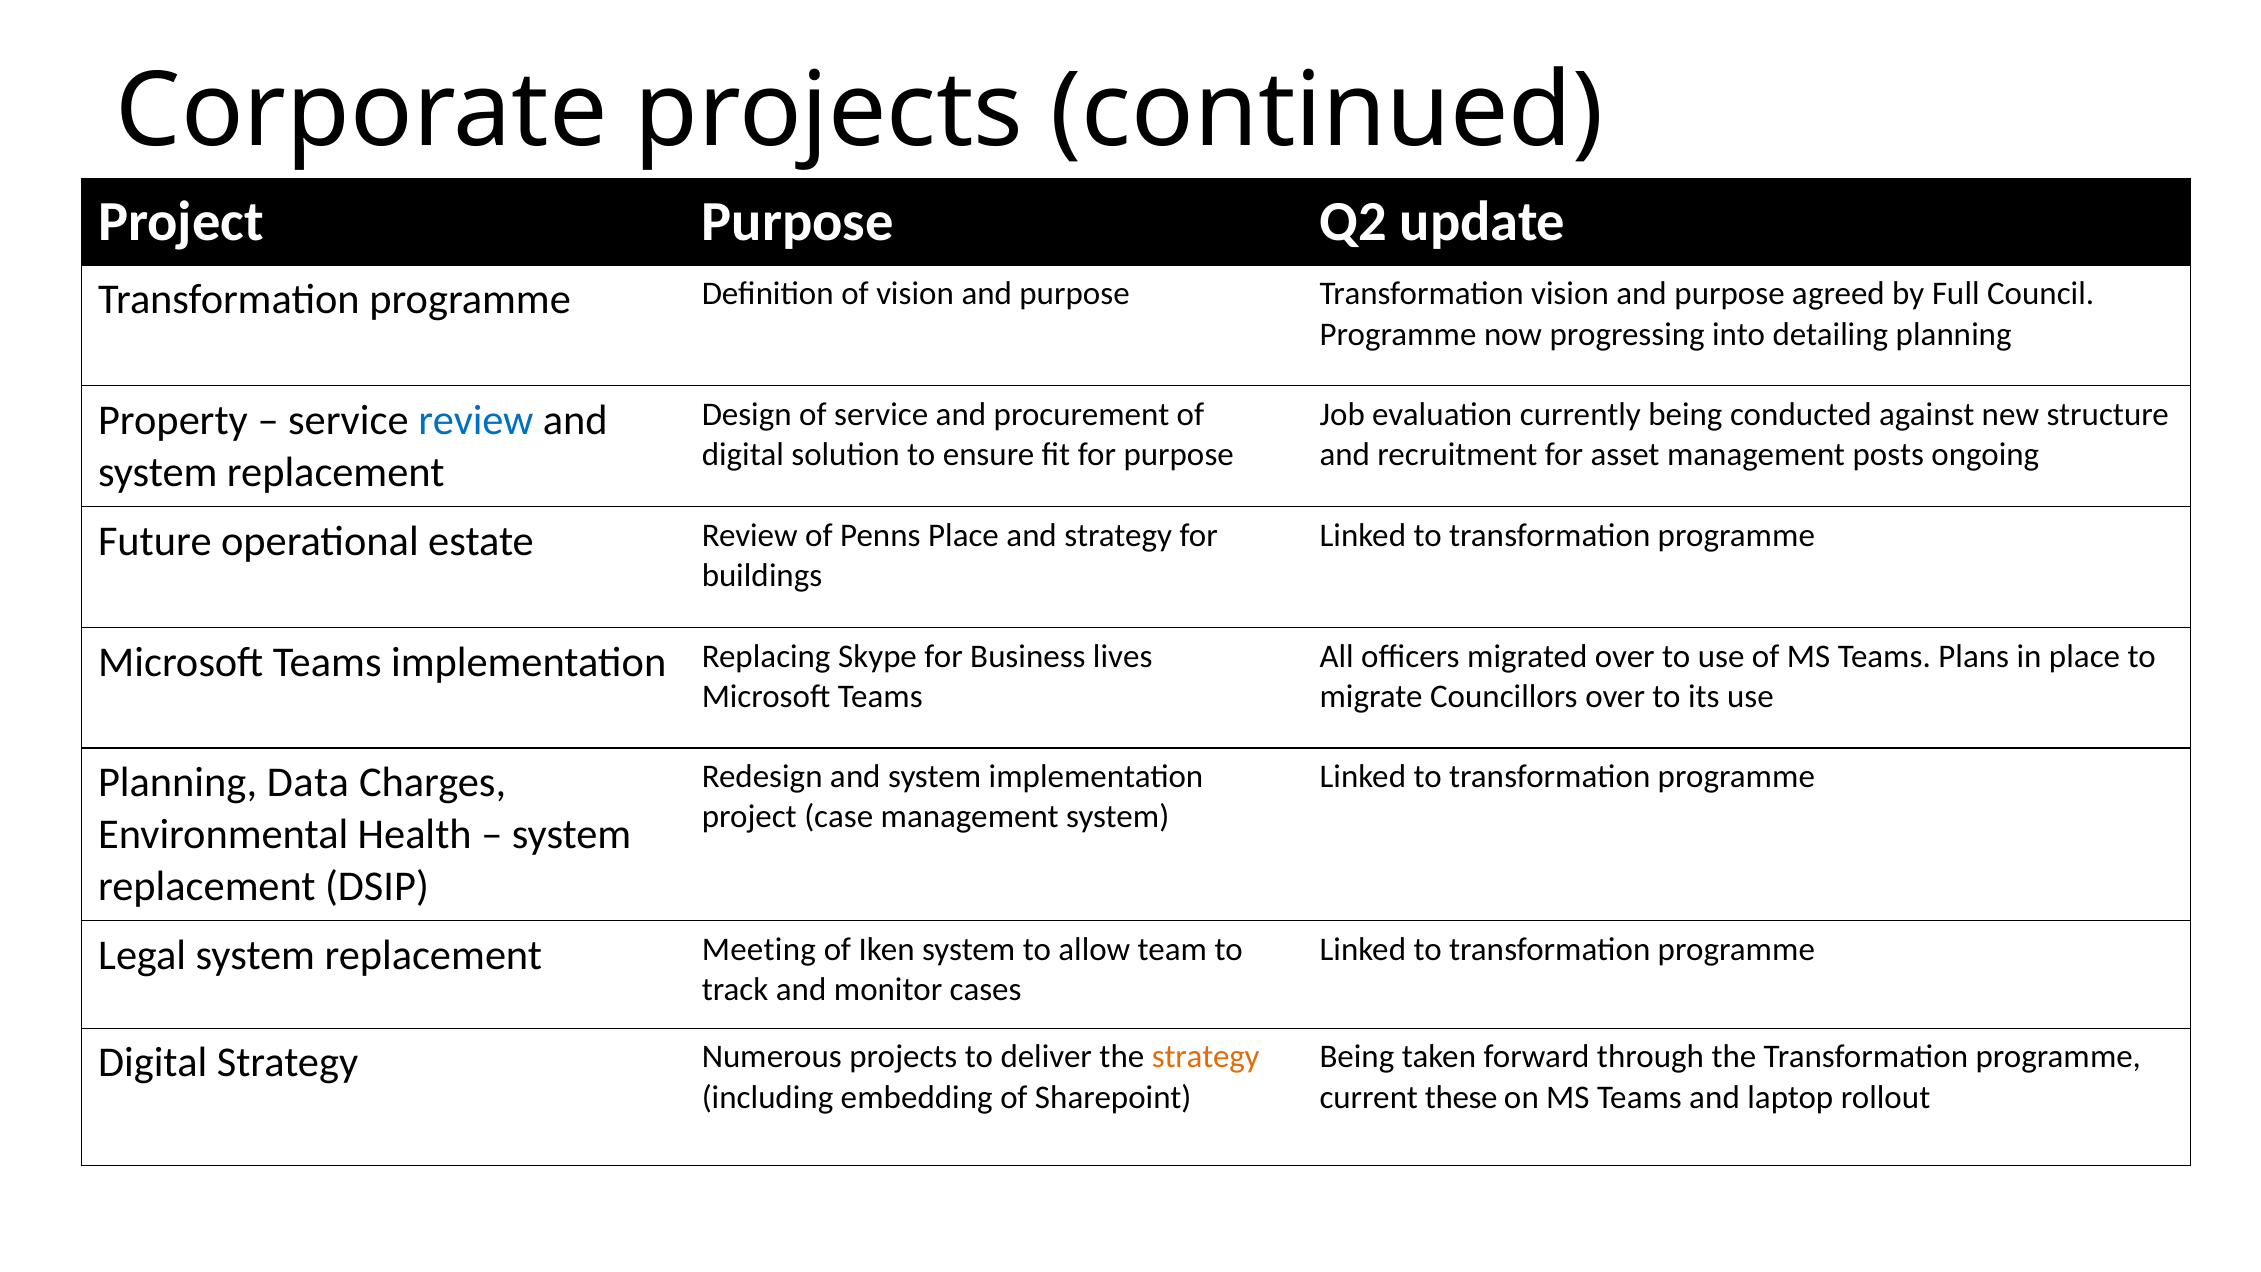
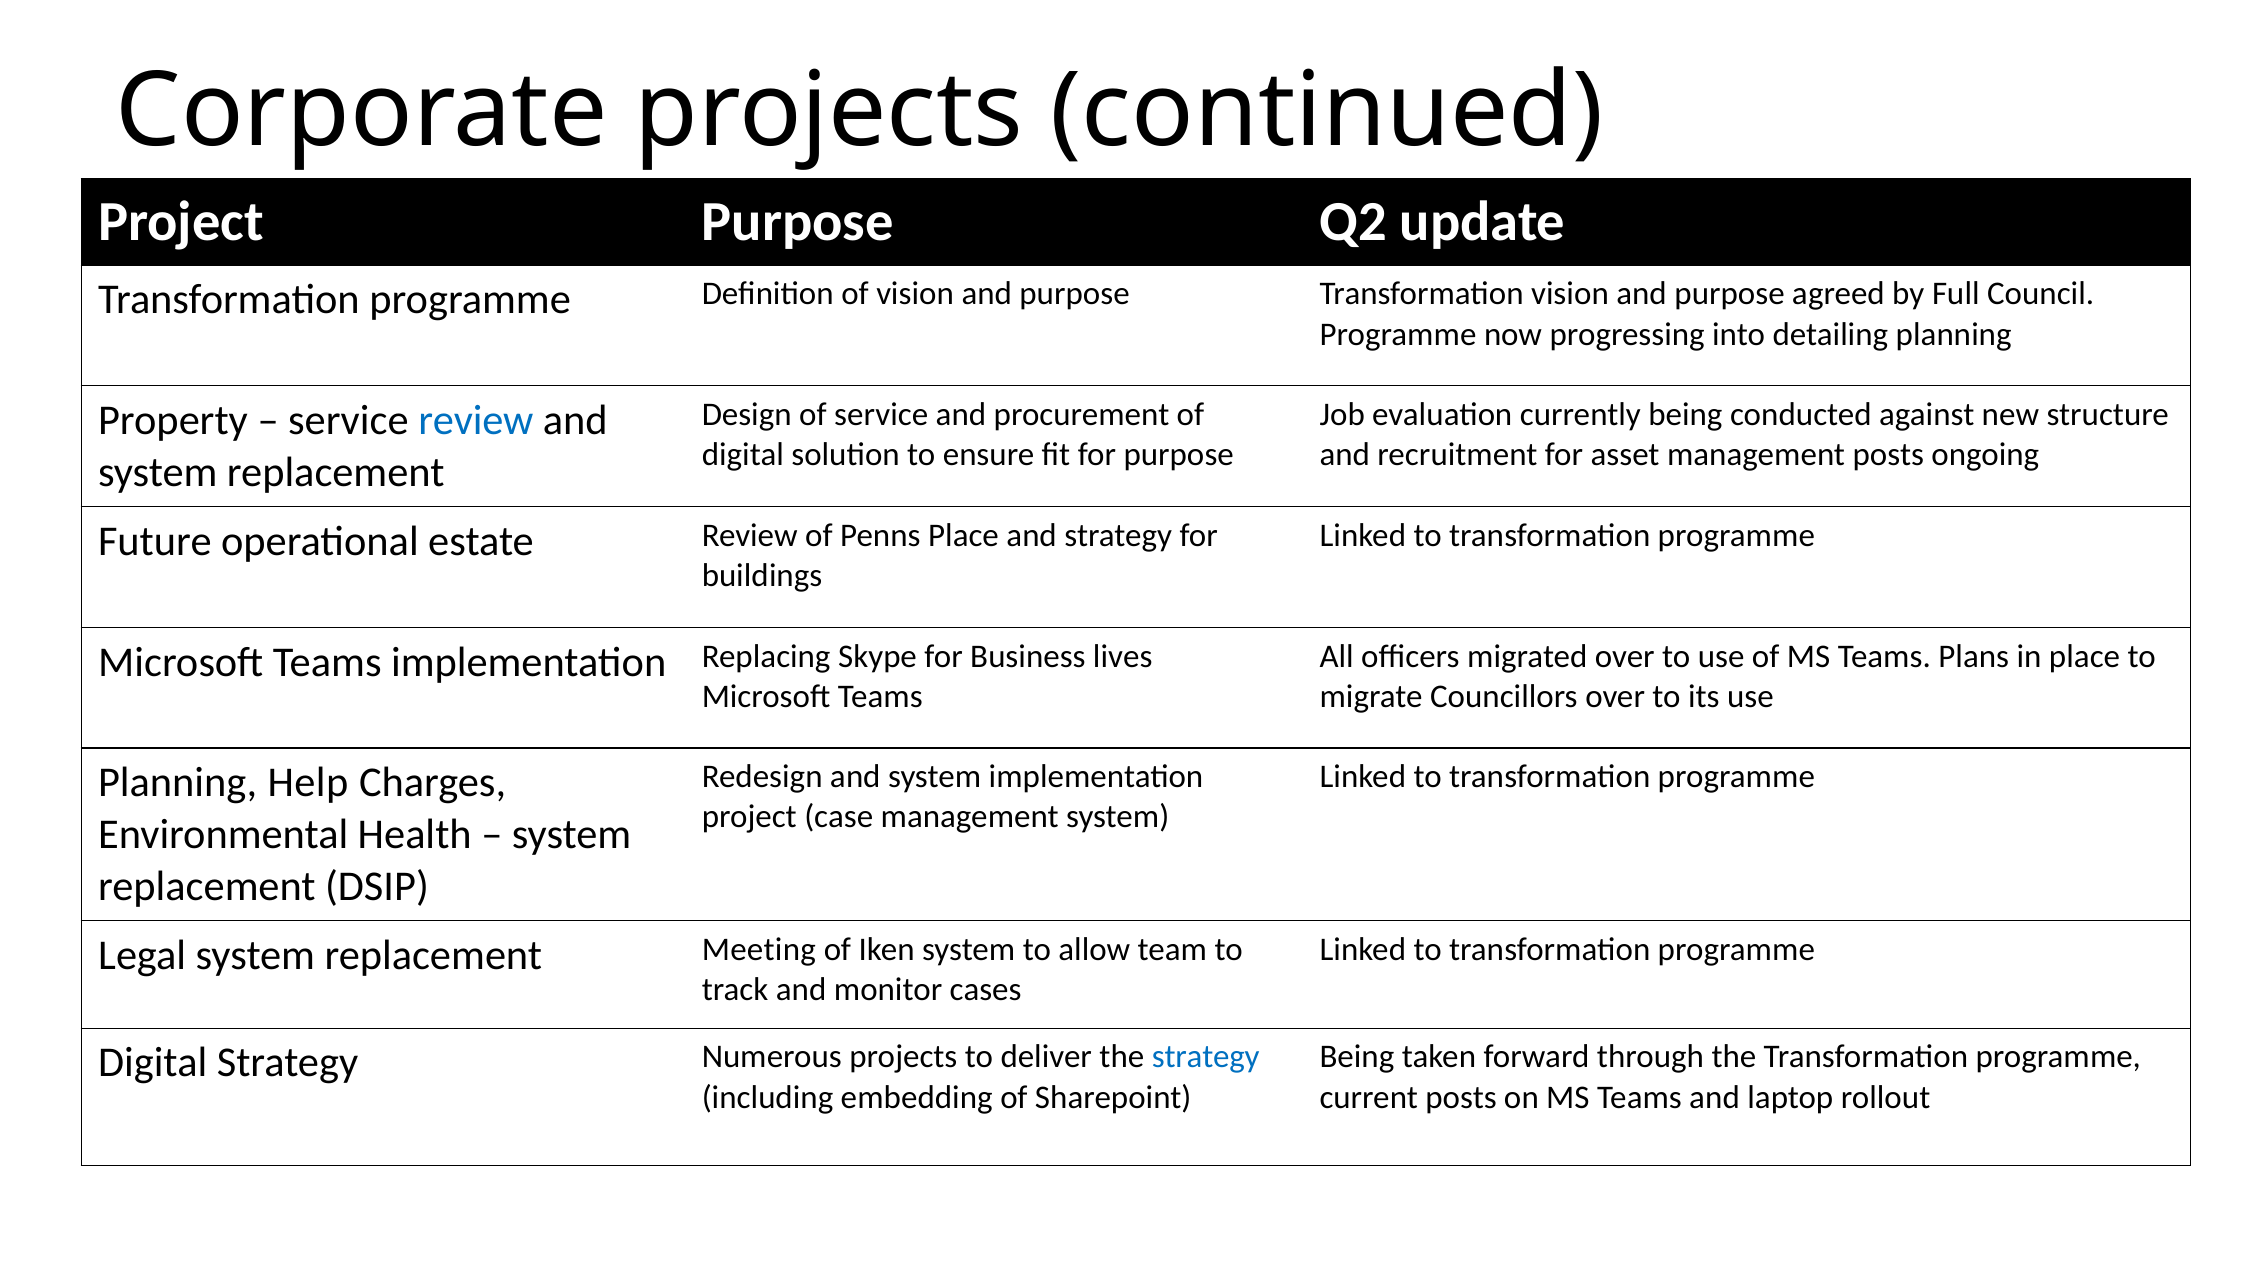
Data: Data -> Help (308, 783)
strategy colour: orange -> blue (1206, 1057)
current these: these -> posts (1461, 1097)
